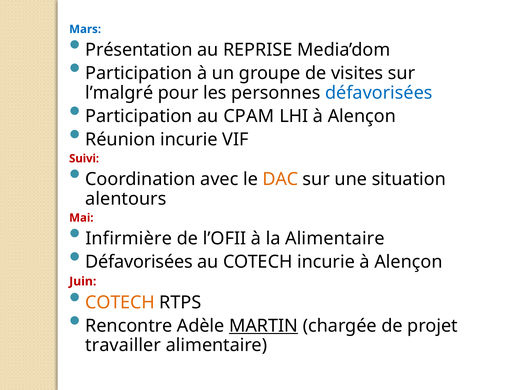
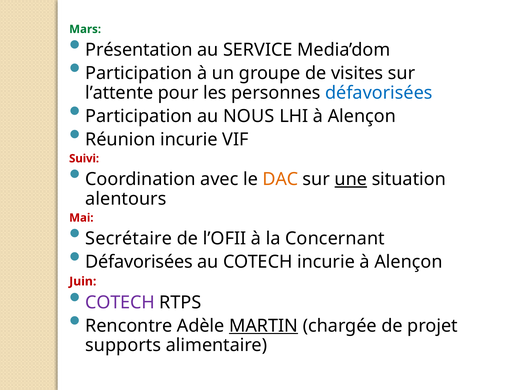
Mars colour: blue -> green (85, 29)
REPRISE: REPRISE -> SERVICE (258, 50)
l’malgré: l’malgré -> l’attente (119, 93)
CPAM: CPAM -> NOUS (249, 116)
une underline: none -> present (351, 179)
Infirmière: Infirmière -> Secrétaire (129, 239)
la Alimentaire: Alimentaire -> Concernant (335, 239)
COTECH colour: orange -> purple (120, 302)
travailler: travailler -> supports (123, 345)
